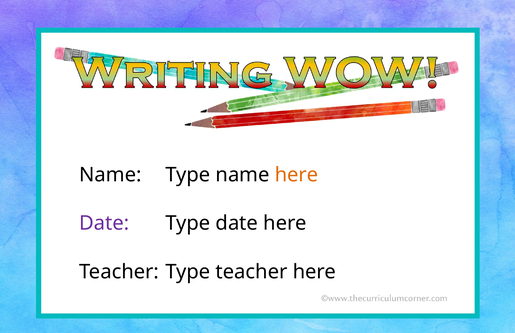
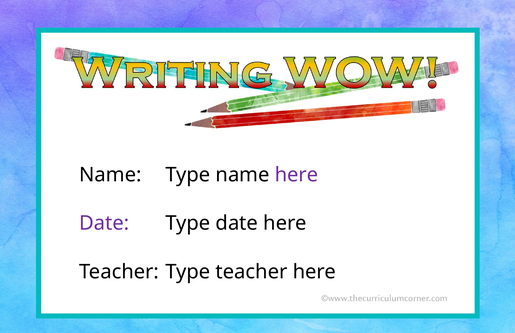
here colour: orange -> purple (297, 175)
